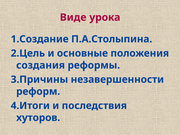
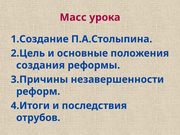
Виде: Виде -> Масс (73, 17)
хуторов: хуторов -> отрубов (38, 118)
